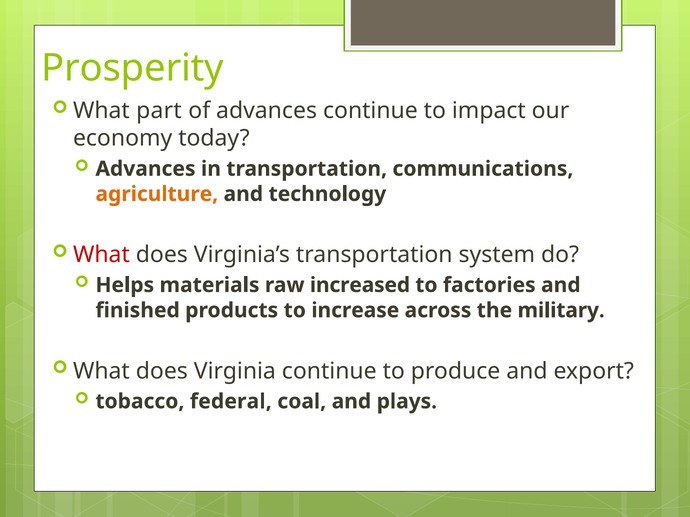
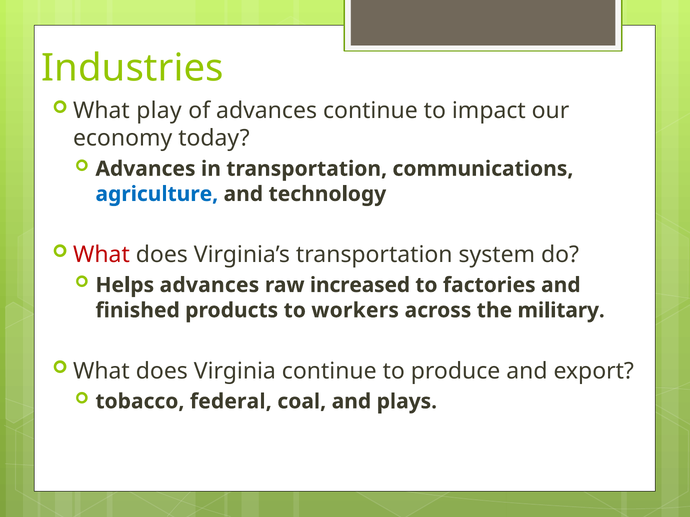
Prosperity: Prosperity -> Industries (133, 68)
part: part -> play (159, 111)
agriculture colour: orange -> blue (157, 194)
Helps materials: materials -> advances (209, 285)
increase: increase -> workers (355, 311)
